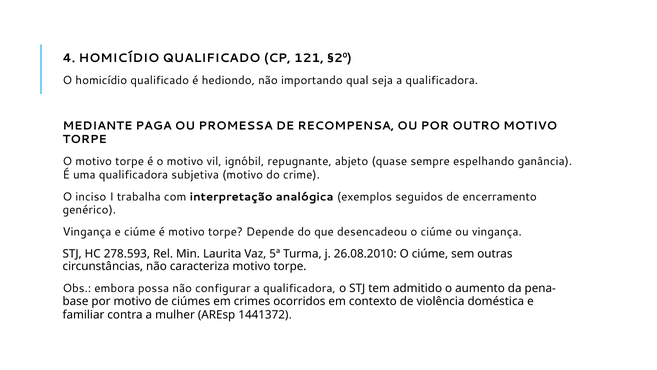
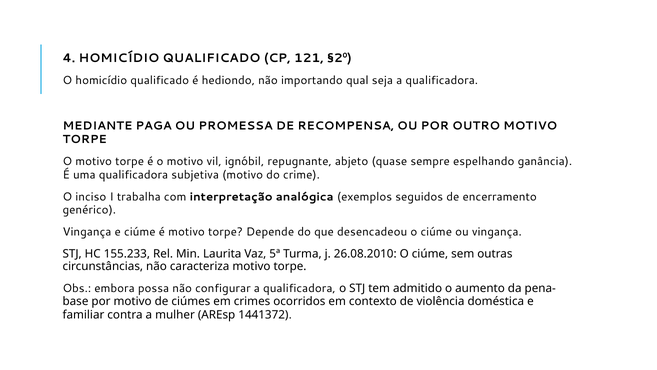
278.593: 278.593 -> 155.233 (127, 253)
